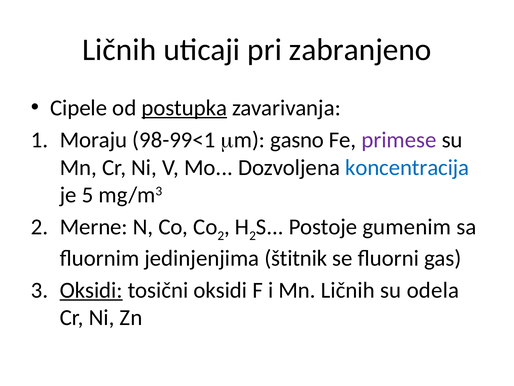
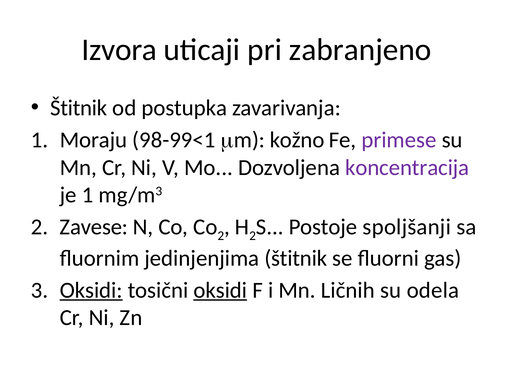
Ličnih: Ličnih -> Izvora (119, 50)
Cipele: Cipele -> Štitnik (79, 108)
postupka underline: present -> none (184, 108)
gasno: gasno -> kožno (297, 140)
koncentracija colour: blue -> purple (407, 167)
je 5: 5 -> 1 (88, 195)
Merne: Merne -> Zavese (94, 227)
gumenim: gumenim -> spoljšanji (407, 227)
oksidi underline: none -> present (220, 290)
